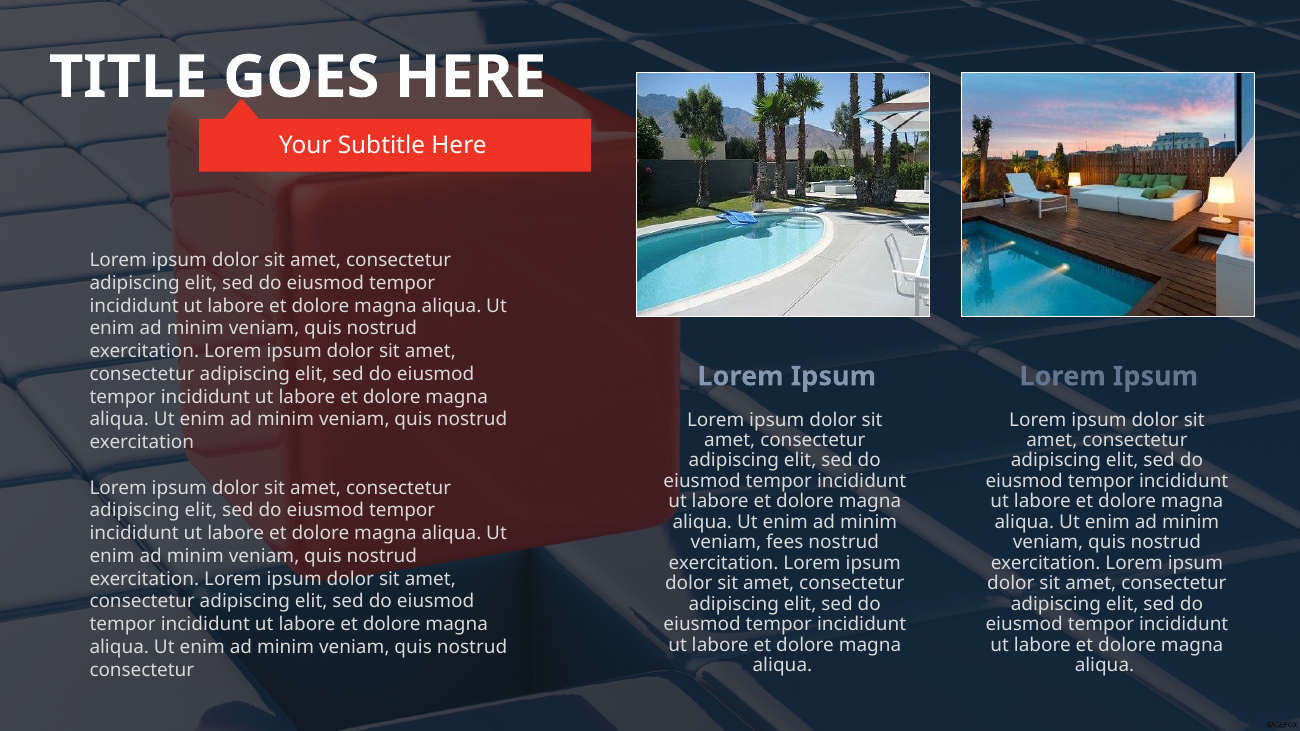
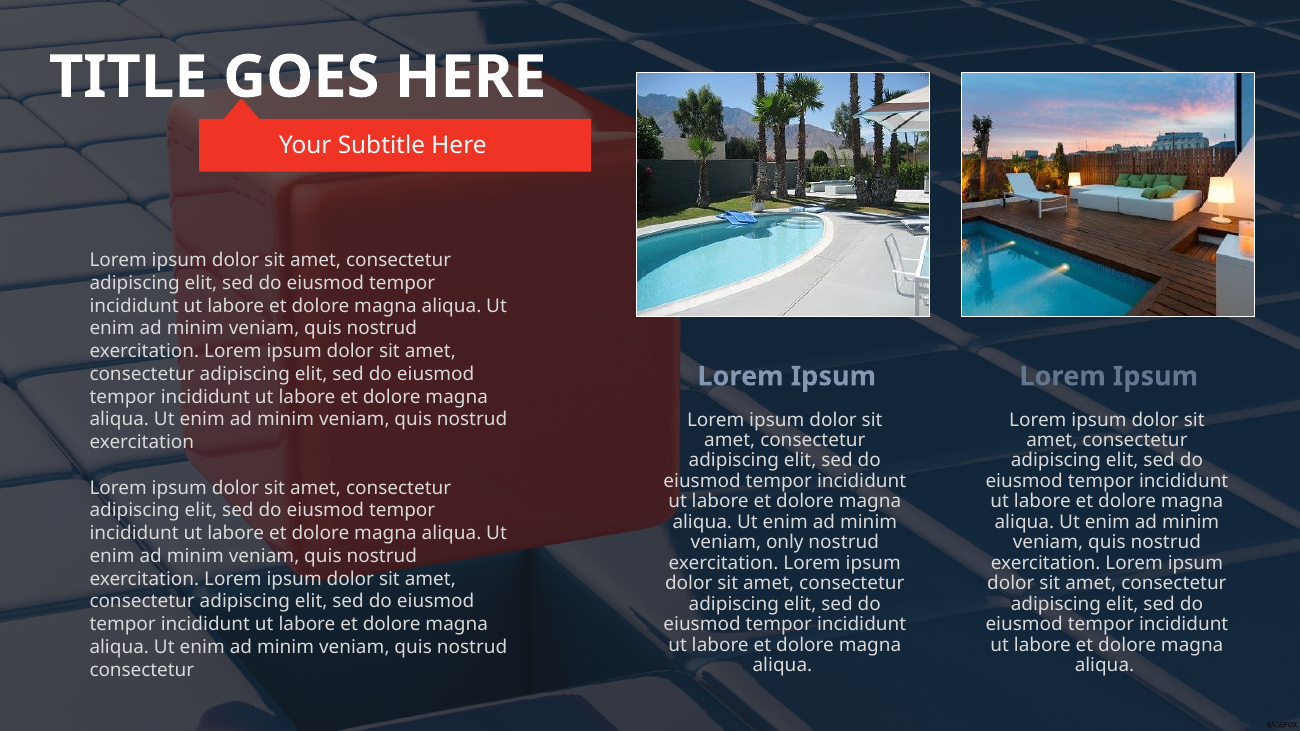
fees: fees -> only (785, 543)
